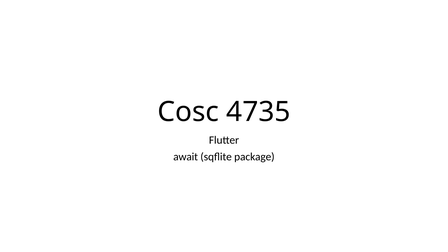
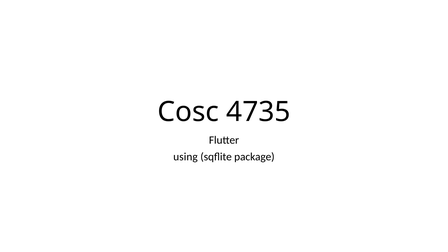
await: await -> using (185, 157)
